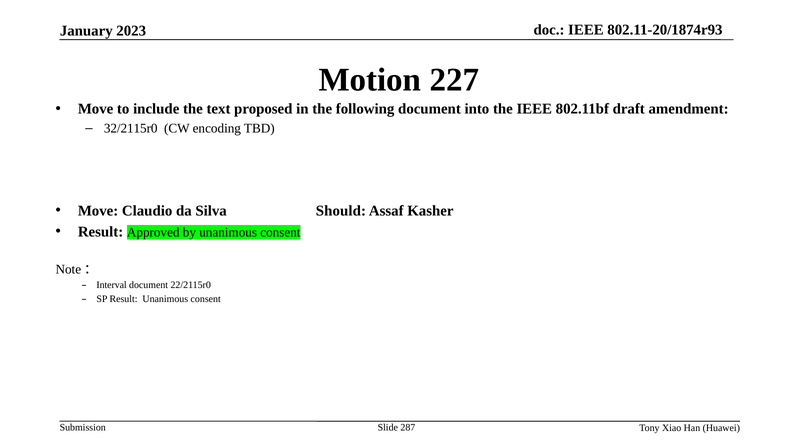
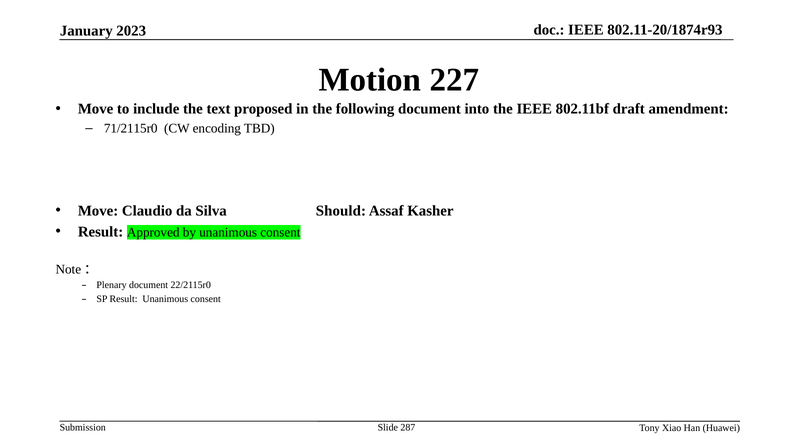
32/2115r0: 32/2115r0 -> 71/2115r0 (131, 128)
Interval: Interval -> Plenary (112, 285)
